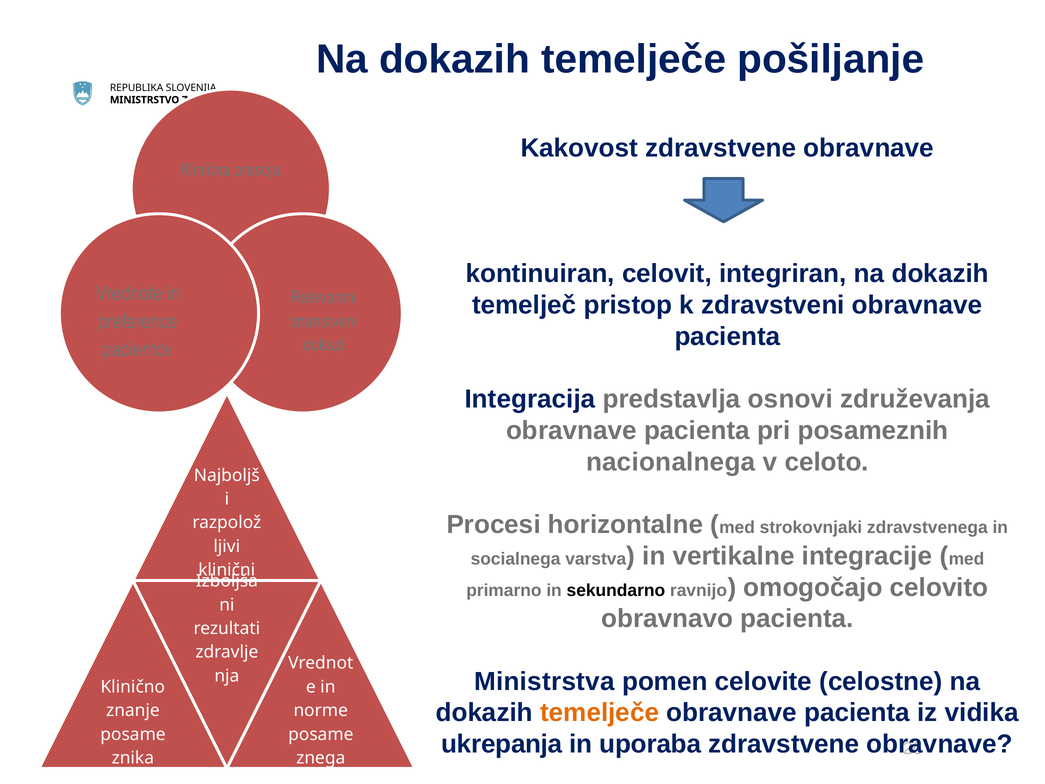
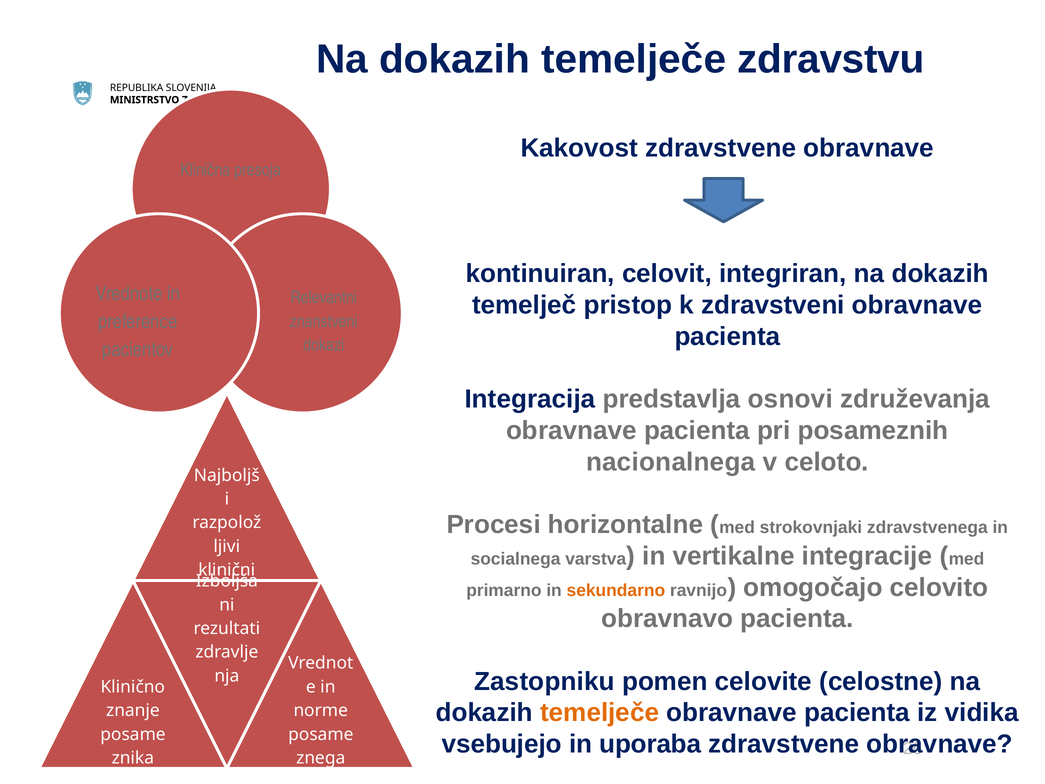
pošiljanje: pošiljanje -> zdravstvu (831, 59)
sekundarno colour: black -> orange (616, 590)
Ministrstva: Ministrstva -> Zastopniku (544, 681)
ukrepanja: ukrepanja -> vsebujejo (502, 744)
